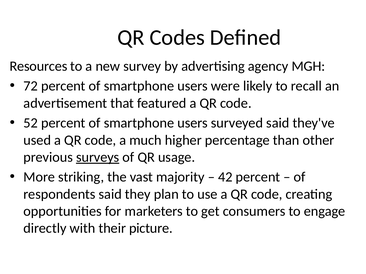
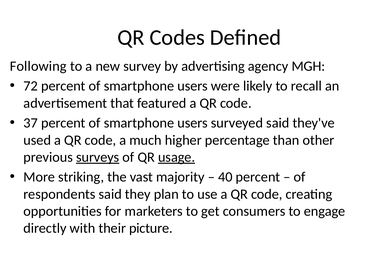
Resources: Resources -> Following (38, 66)
52: 52 -> 37 (31, 123)
usage underline: none -> present (177, 157)
42: 42 -> 40 (225, 177)
